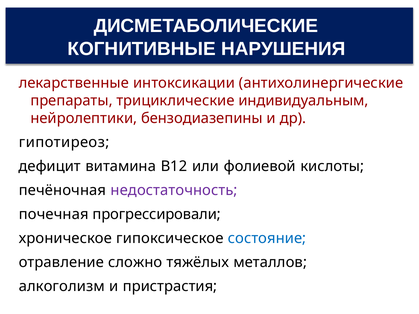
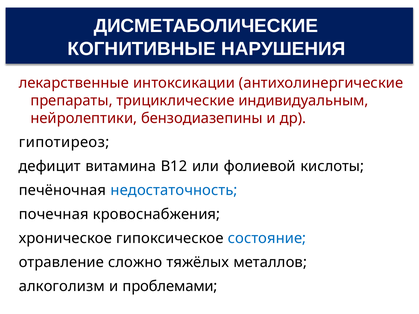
недостаточность colour: purple -> blue (174, 190)
прогрессировали: прогрессировали -> кровоснабжения (157, 214)
пристрастия: пристрастия -> проблемами (170, 286)
